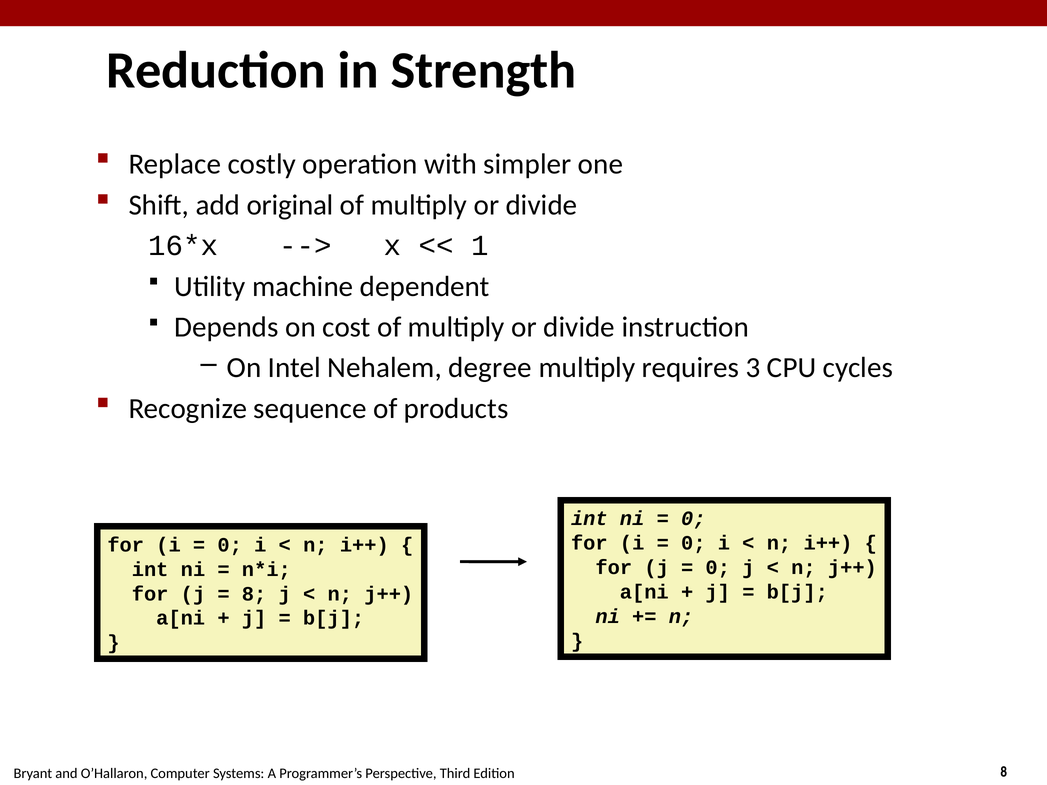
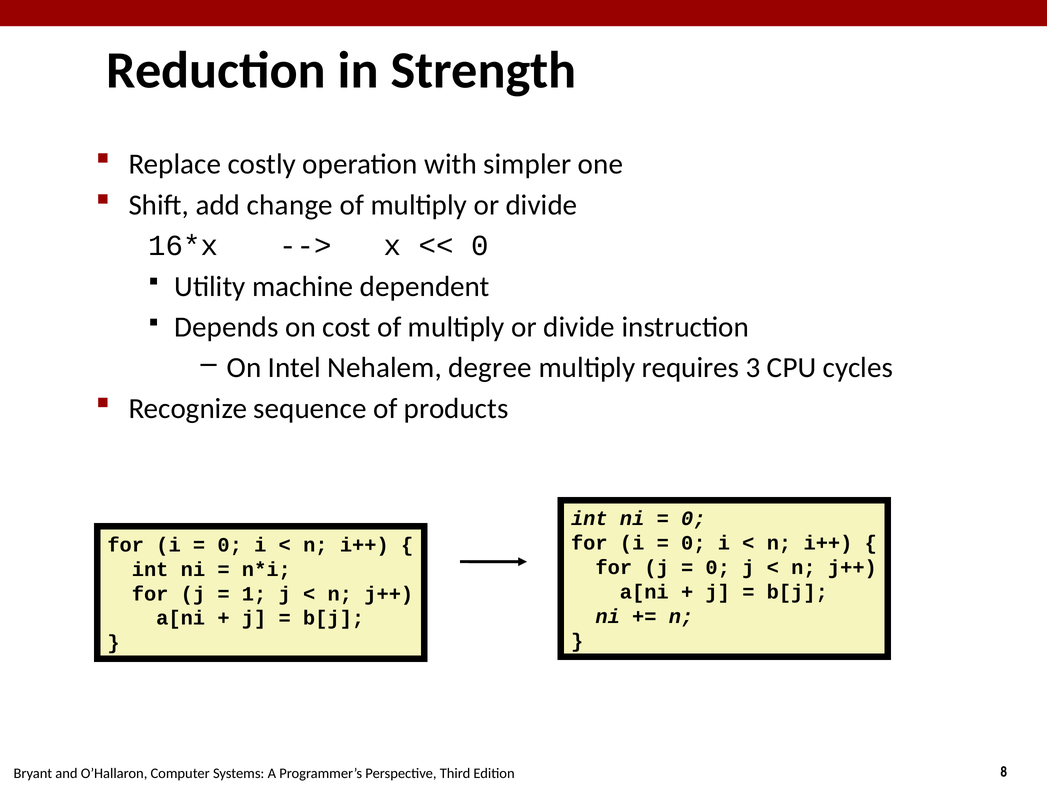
original: original -> change (290, 205)
1: 1 -> 0 (480, 246)
8: 8 -> 1 (254, 594)
